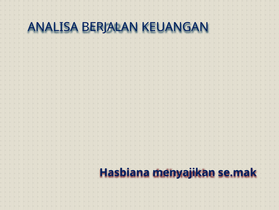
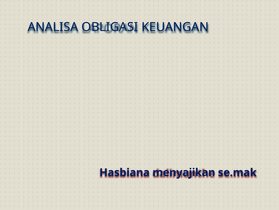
BERJALAN: BERJALAN -> OBLIGASI (110, 27)
